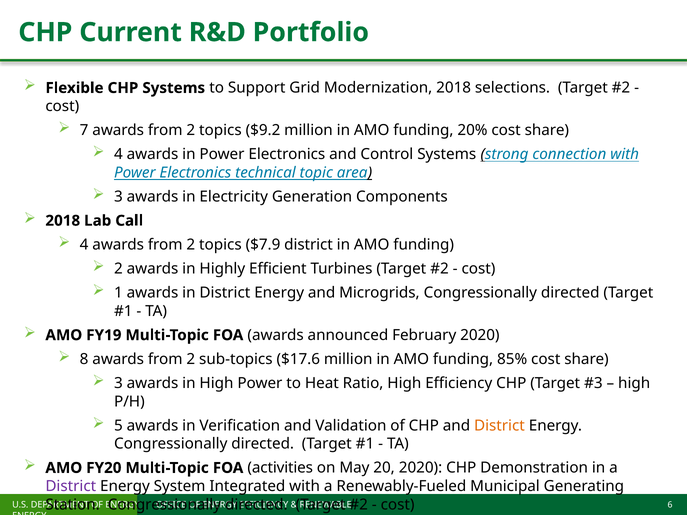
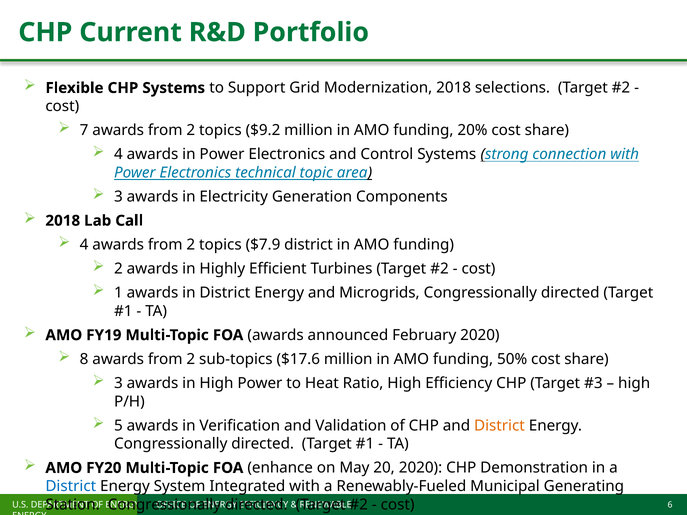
85%: 85% -> 50% (512, 359)
activities: activities -> enhance (280, 468)
District colour: purple -> blue (71, 486)
